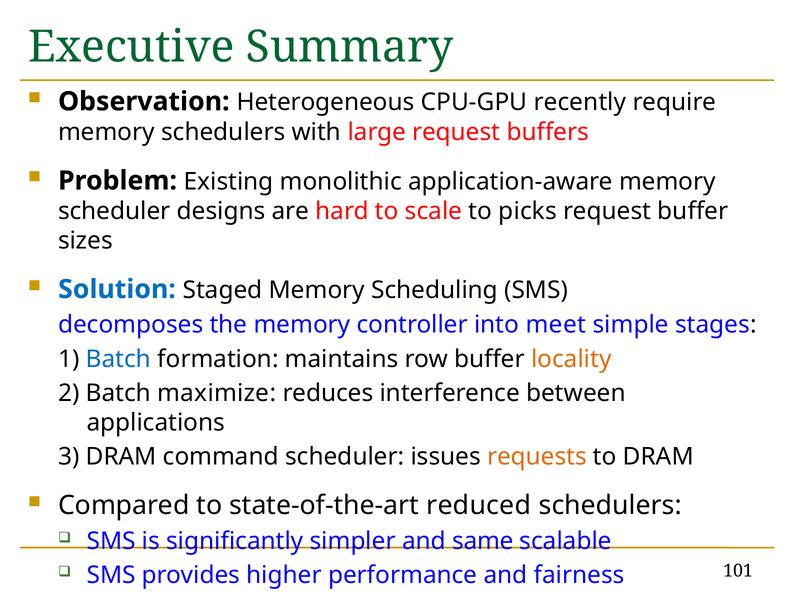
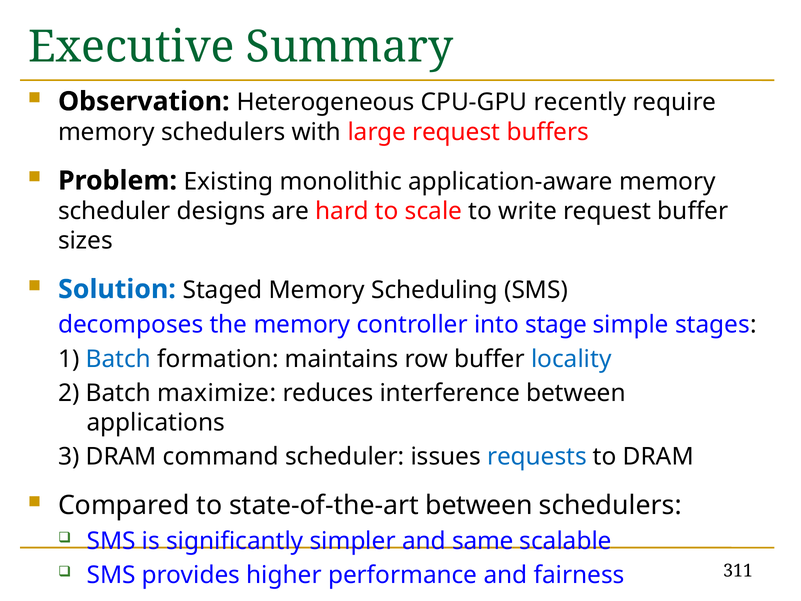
picks: picks -> write (528, 211)
meet: meet -> stage (556, 325)
locality colour: orange -> blue (571, 359)
requests colour: orange -> blue (537, 457)
state-of-the-art reduced: reduced -> between (479, 505)
101: 101 -> 311 (738, 571)
